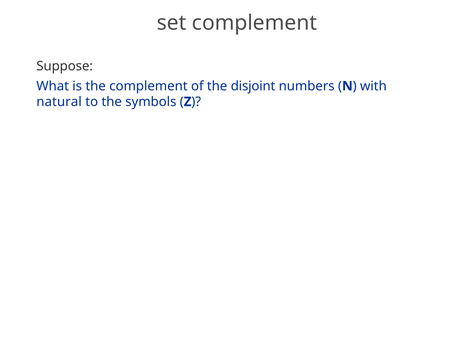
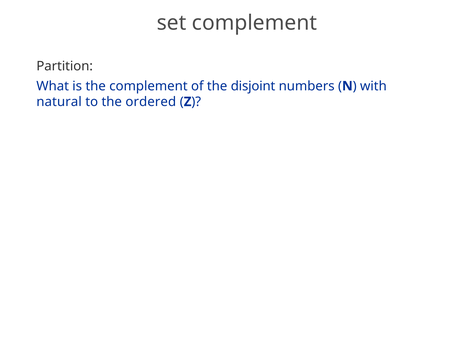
Suppose: Suppose -> Partition (65, 66)
symbols: symbols -> ordered (151, 102)
